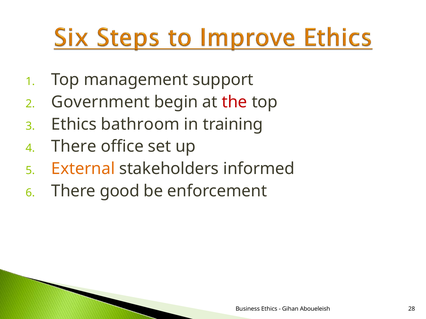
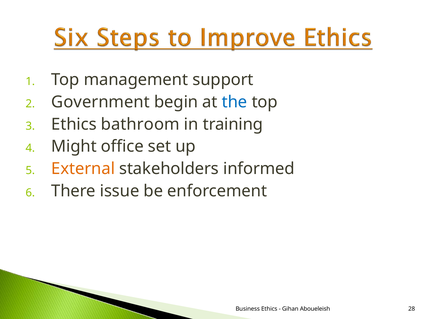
the colour: red -> blue (234, 102)
There: There -> Might (74, 147)
good: good -> issue (120, 191)
